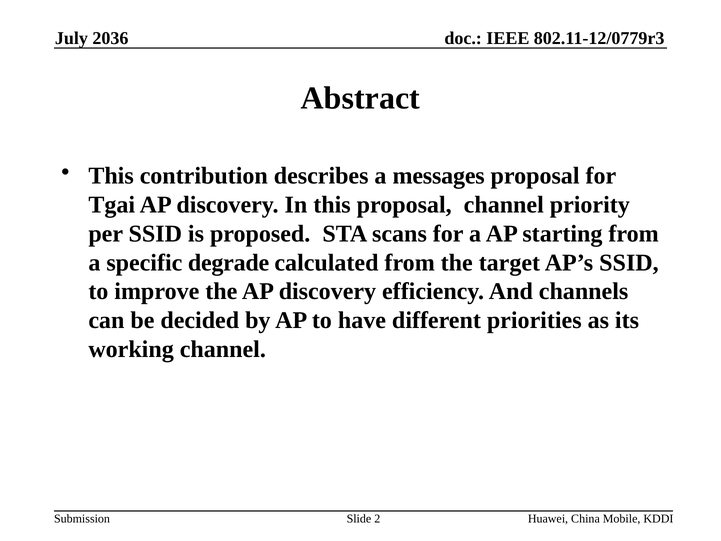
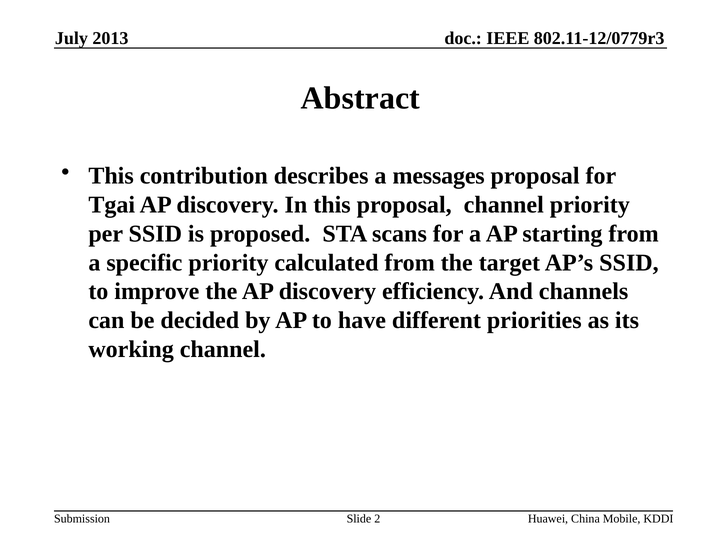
2036: 2036 -> 2013 (110, 38)
specific degrade: degrade -> priority (228, 262)
